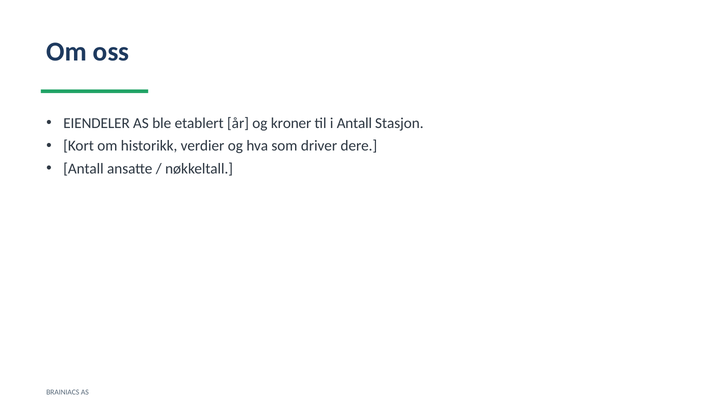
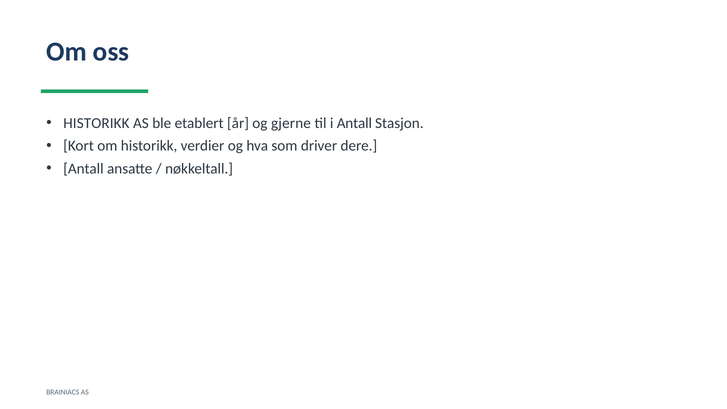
EIENDELER: EIENDELER -> HISTORIKK (96, 123)
kroner: kroner -> gjerne (291, 123)
